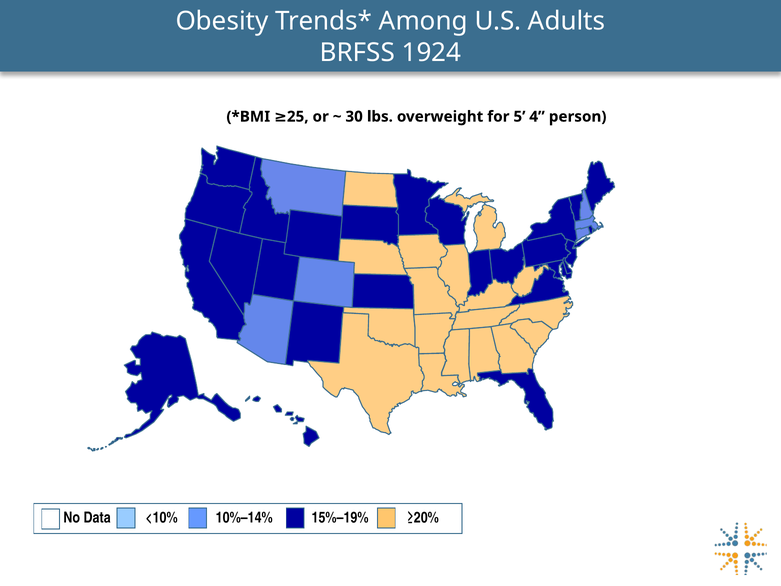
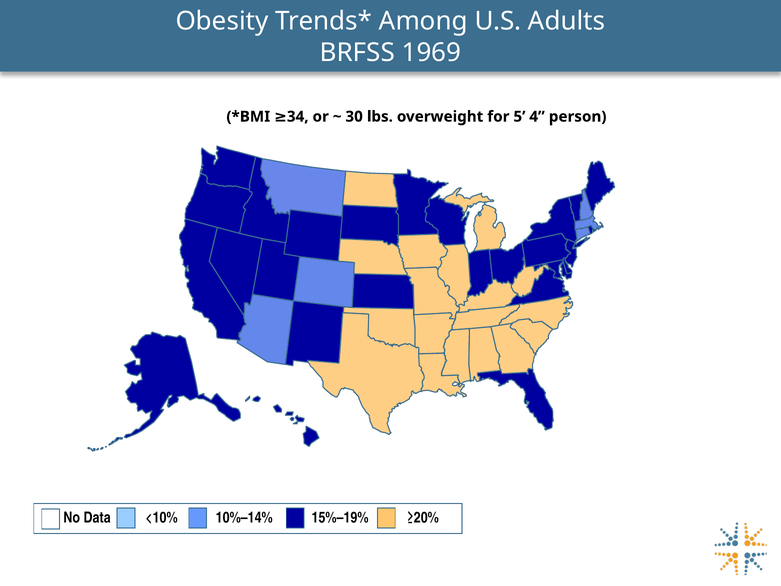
1924: 1924 -> 1969 (431, 53)
25: 25 -> 34 (298, 117)
